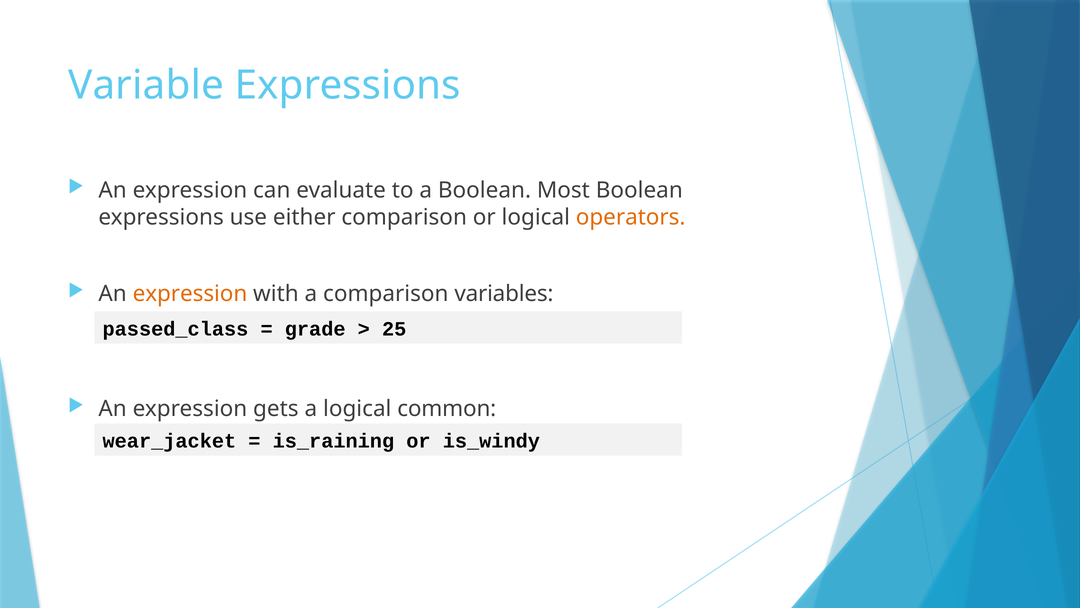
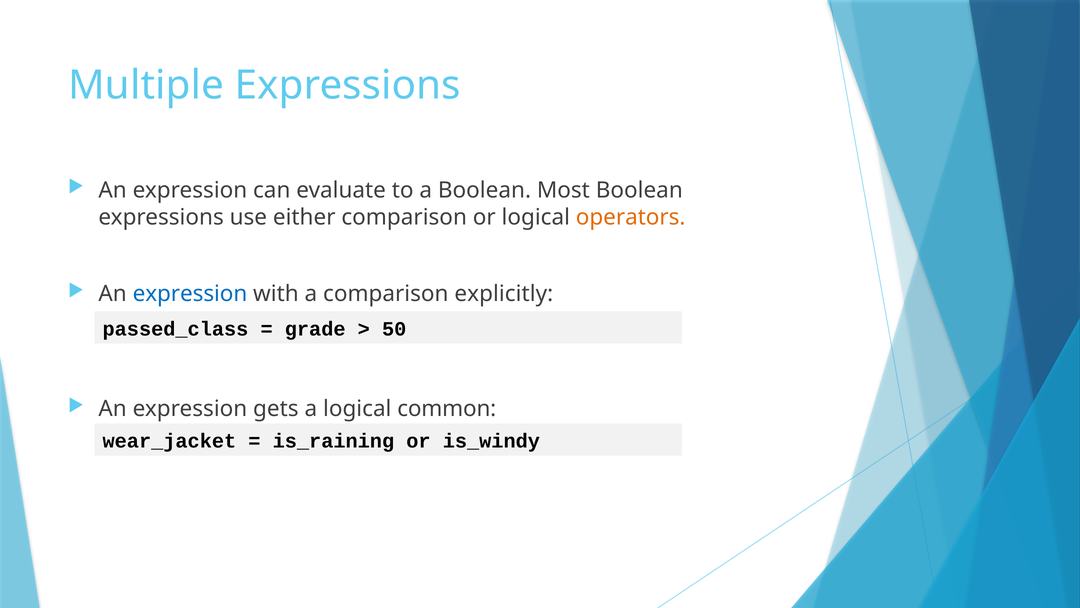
Variable: Variable -> Multiple (146, 85)
expression colour: orange -> blue (190, 294)
variables: variables -> explicitly (504, 294)
25: 25 -> 50 (394, 329)
